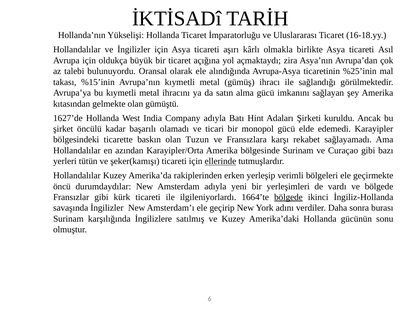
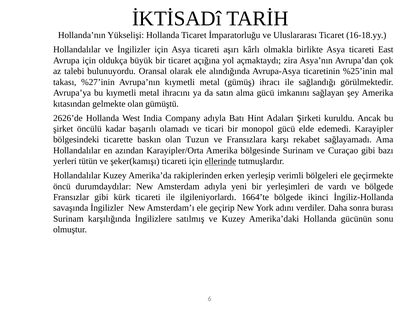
Asıl: Asıl -> East (386, 50)
%15’inin: %15’inin -> %27’inin (98, 82)
1627’de: 1627’de -> 2626’de (68, 118)
bölgede underline: present -> none (288, 197)
